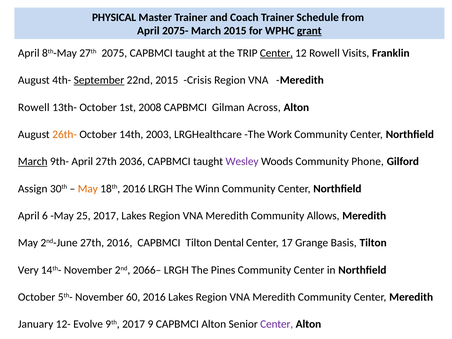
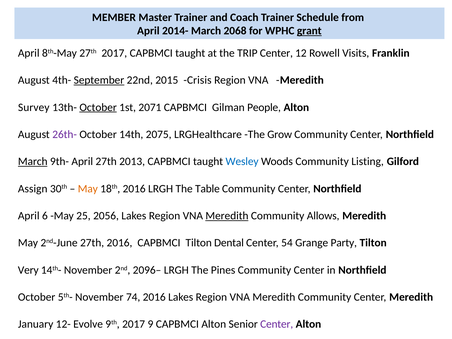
PHYSICAL: PHYSICAL -> MEMBER (114, 17)
2075-: 2075- -> 2014- (175, 31)
March 2015: 2015 -> 2068 (235, 31)
27th 2075: 2075 -> 2017 (114, 53)
Center underline: present -> none (276, 53)
Rowell: Rowell -> Survey (34, 107)
October underline: none -> present (98, 107)
2008: 2008 -> 2071 (150, 107)
Across: Across -> People (264, 107)
26th- colour: orange -> purple (65, 134)
2003: 2003 -> 2075 (159, 134)
Work: Work -> Grow (280, 134)
2036: 2036 -> 2013 (132, 162)
Wesley colour: purple -> blue (242, 162)
Phone: Phone -> Listing (368, 162)
Winn: Winn -> Table (207, 189)
25 2017: 2017 -> 2056 (106, 216)
Meredith underline: none -> present (227, 216)
17: 17 -> 54 (287, 243)
Basis: Basis -> Party (344, 243)
2066–: 2066– -> 2096– (147, 270)
60: 60 -> 74 (133, 297)
